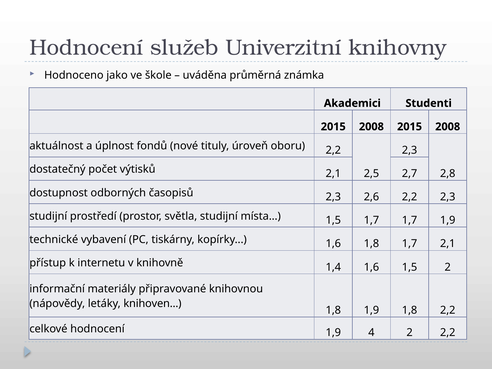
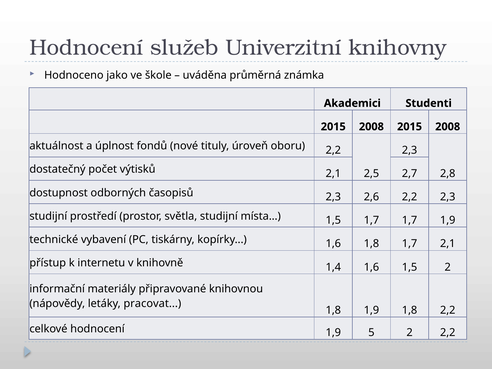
knihoven: knihoven -> pracovat (152, 304)
4: 4 -> 5 (371, 333)
